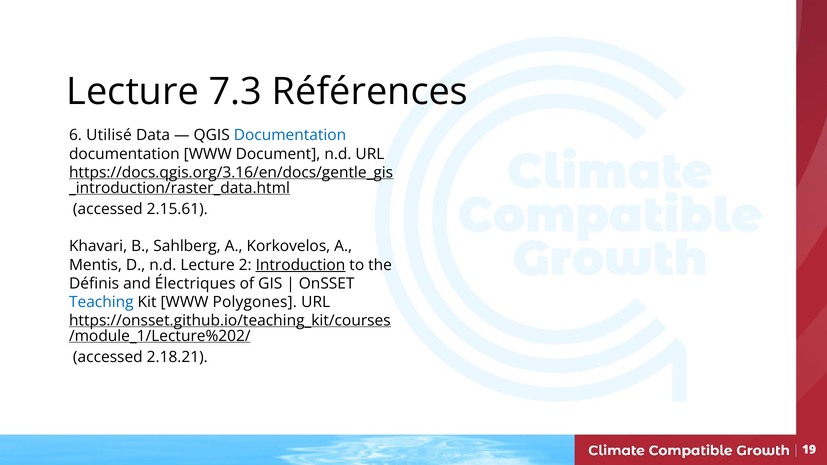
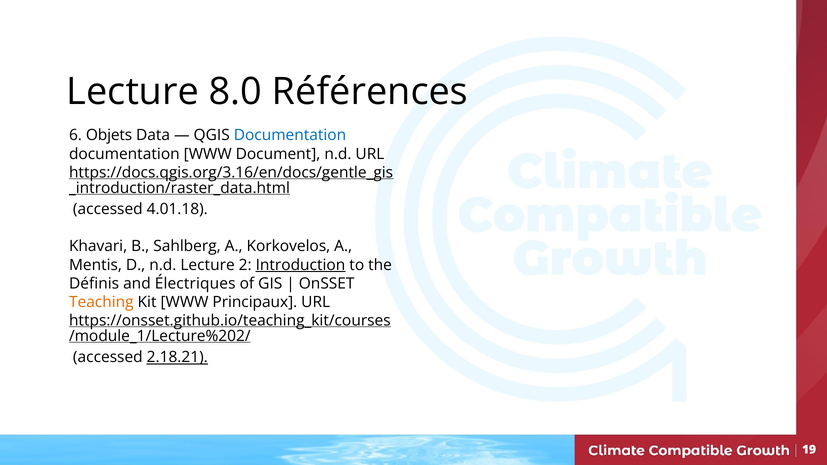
7.3: 7.3 -> 8.0 (235, 92)
Utilisé: Utilisé -> Objets (109, 135)
2.15.61: 2.15.61 -> 4.01.18 (177, 209)
Teaching colour: blue -> orange (101, 302)
Polygones: Polygones -> Principaux (255, 302)
2.18.21 underline: none -> present (177, 357)
